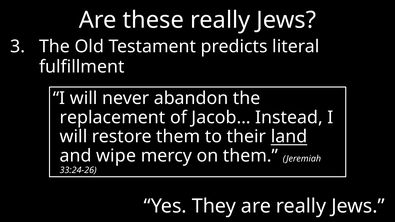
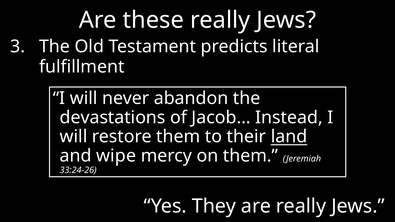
replacement: replacement -> devastations (113, 118)
